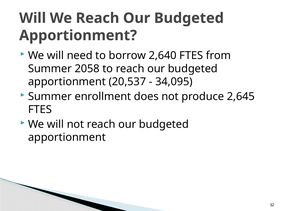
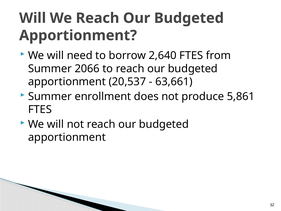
2058: 2058 -> 2066 (87, 69)
34,095: 34,095 -> 63,661 (174, 82)
2,645: 2,645 -> 5,861 (241, 96)
